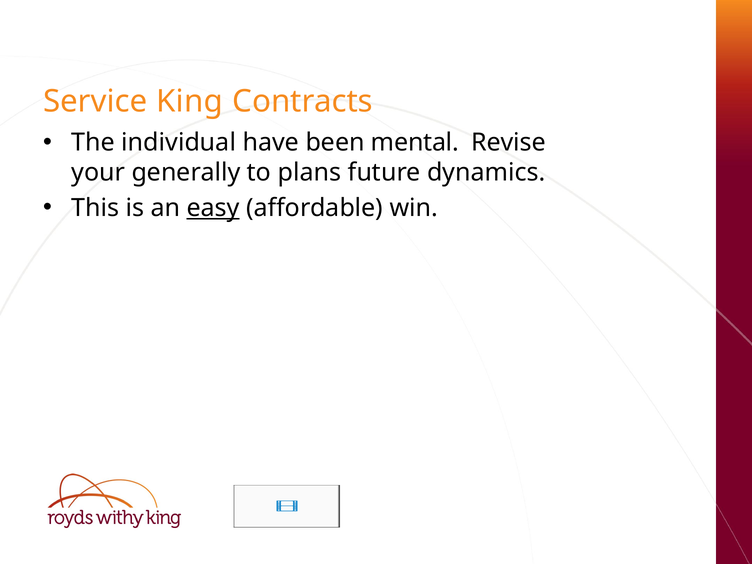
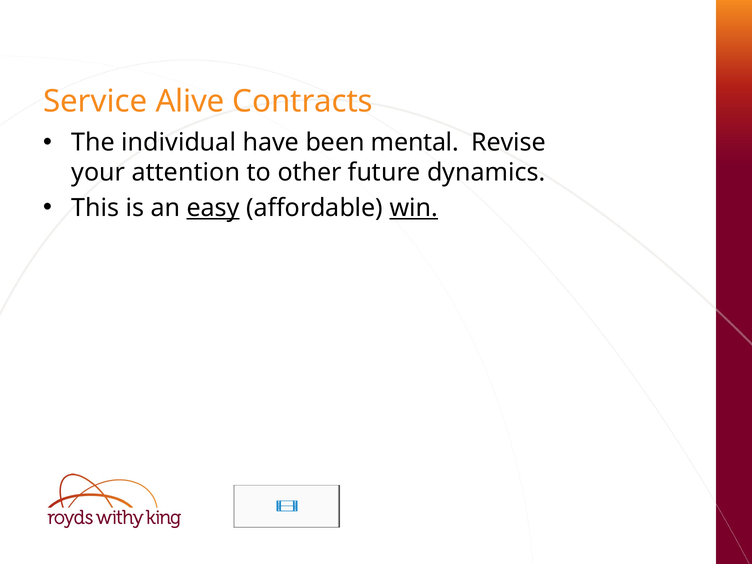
King: King -> Alive (190, 101)
generally: generally -> attention (186, 173)
plans: plans -> other (310, 173)
win underline: none -> present (414, 208)
